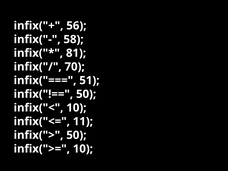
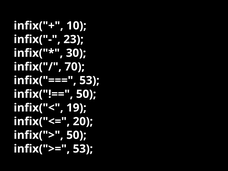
56: 56 -> 10 (76, 26)
58: 58 -> 23 (74, 39)
81: 81 -> 30 (76, 53)
infix("=== 51: 51 -> 53 (89, 80)
infix("< 10: 10 -> 19 (76, 108)
11: 11 -> 20 (83, 121)
infix(">= 10: 10 -> 53 (83, 149)
